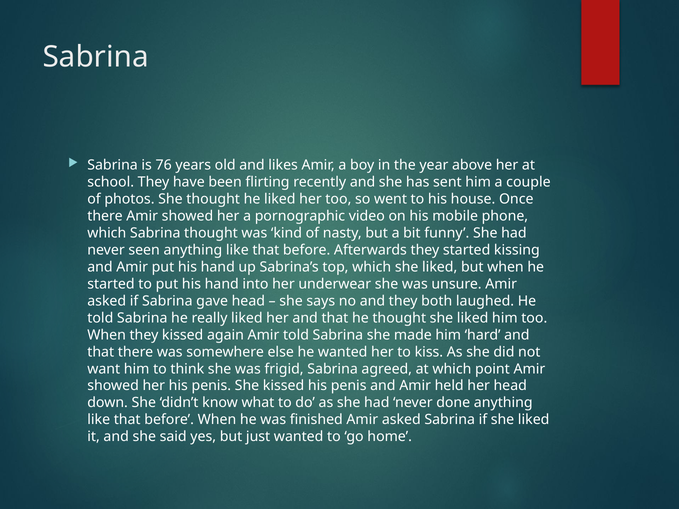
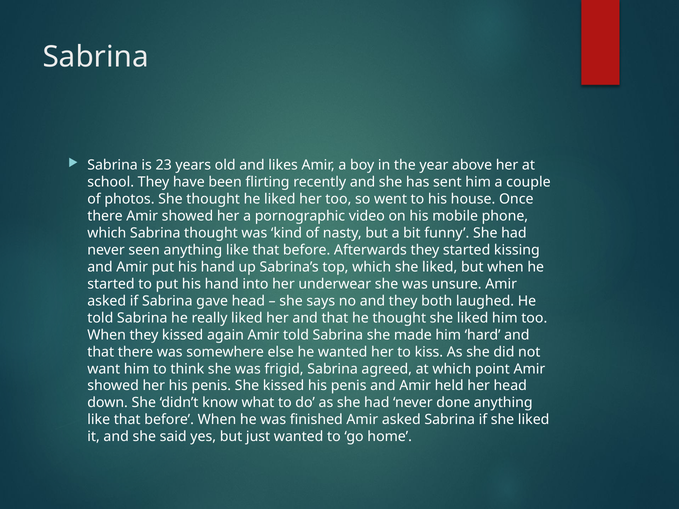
76: 76 -> 23 (164, 165)
